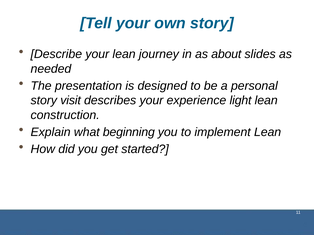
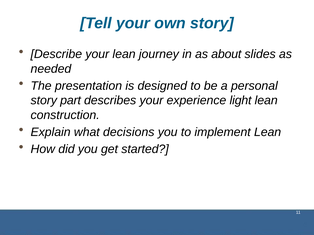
visit: visit -> part (71, 101)
beginning: beginning -> decisions (129, 132)
